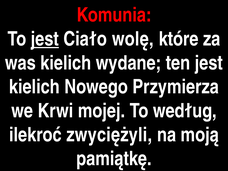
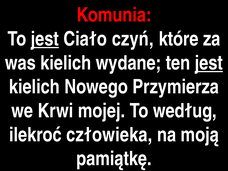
wolę: wolę -> czyń (133, 39)
jest underline: none -> present (209, 63)
zwyciężyli: zwyciężyli -> człowieka (109, 135)
